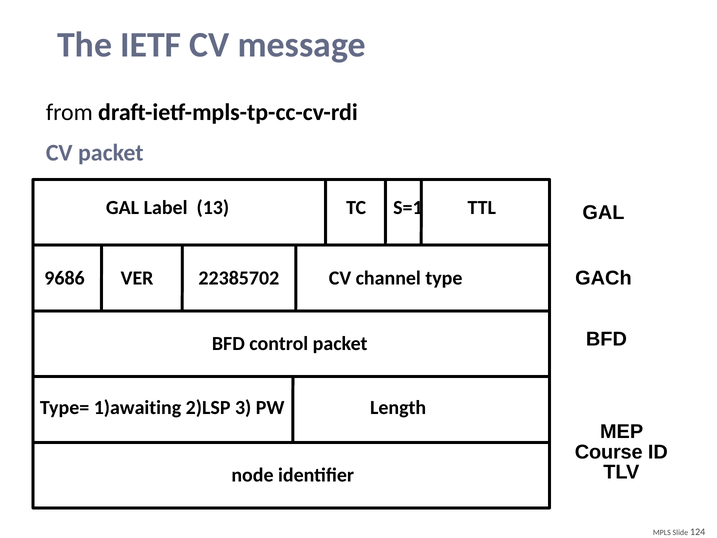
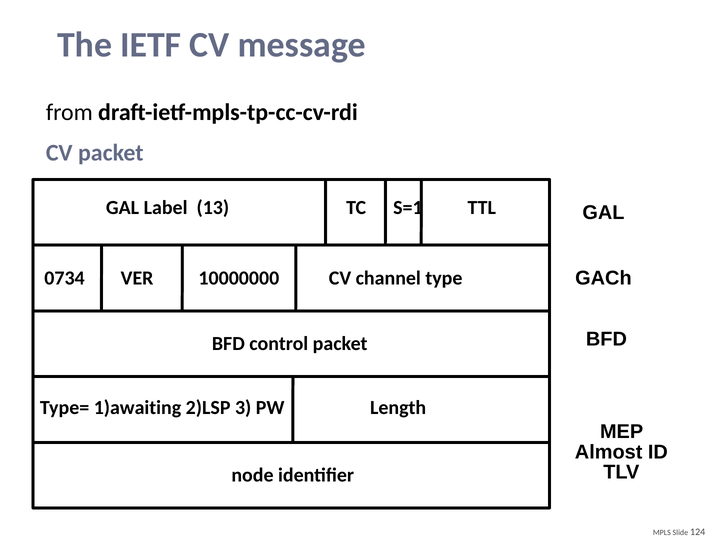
9686: 9686 -> 0734 (65, 278)
22385702: 22385702 -> 10000000 (239, 278)
Course: Course -> Almost (609, 452)
